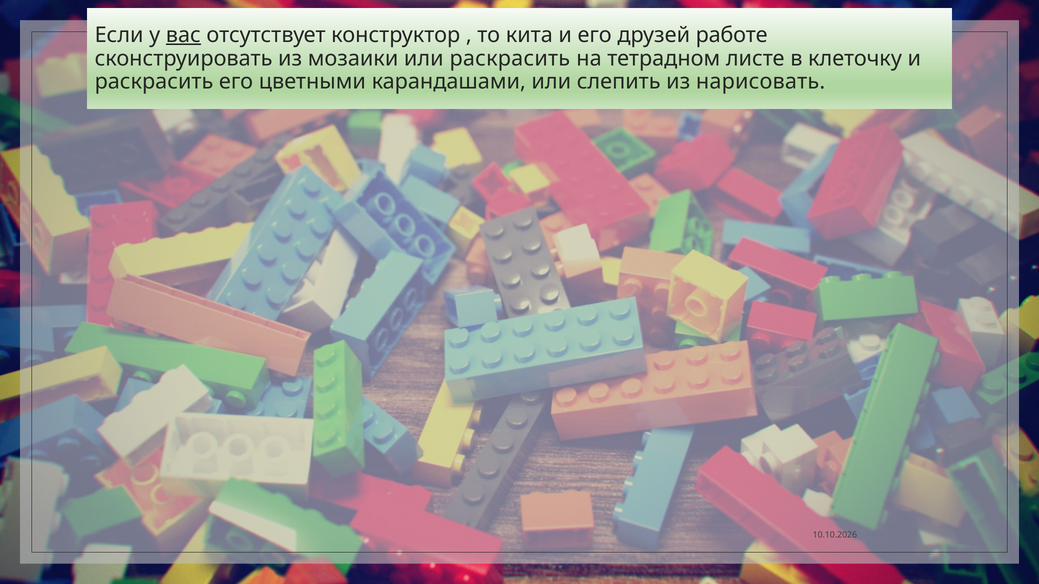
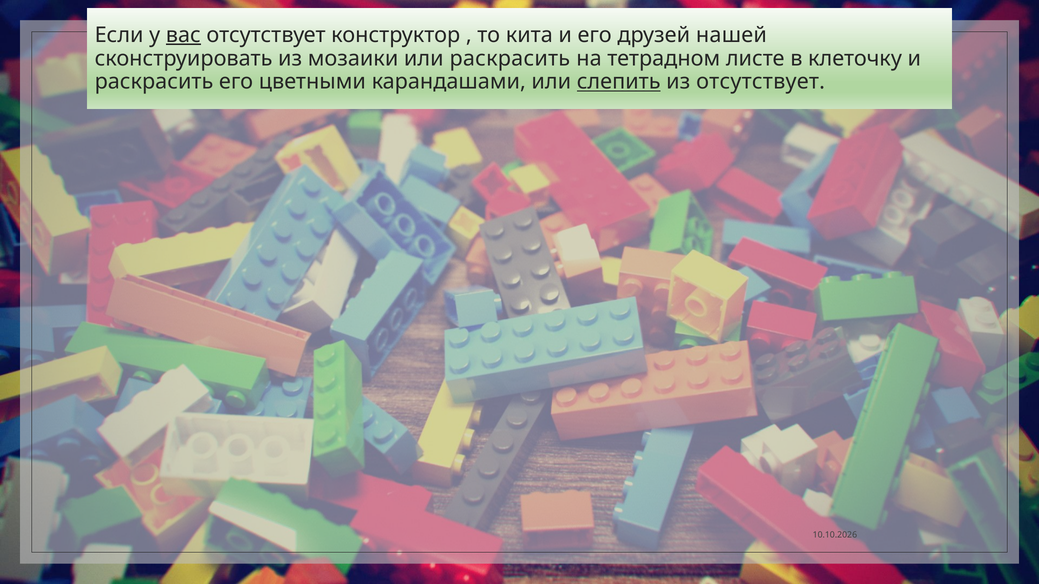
работе: работе -> нашей (731, 35)
слепить underline: none -> present (619, 82)
из нарисовать: нарисовать -> отсутствует (761, 82)
